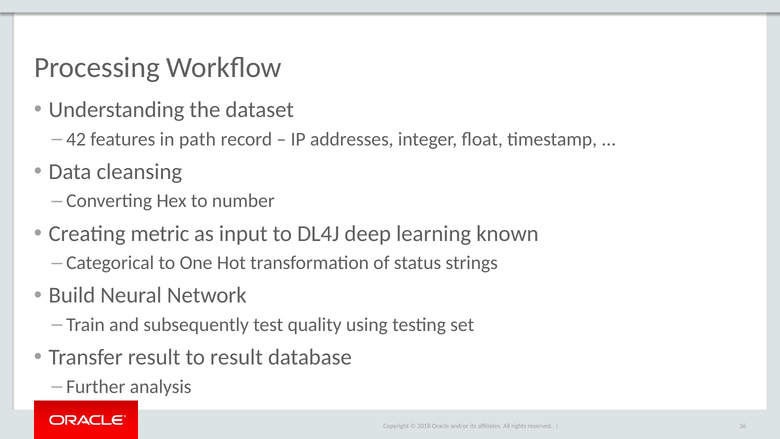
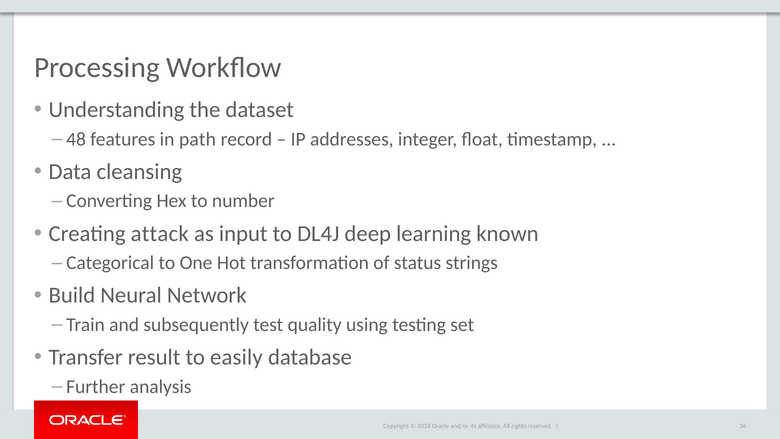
42: 42 -> 48 (76, 139)
metric: metric -> attack (160, 233)
to result: result -> easily (236, 357)
